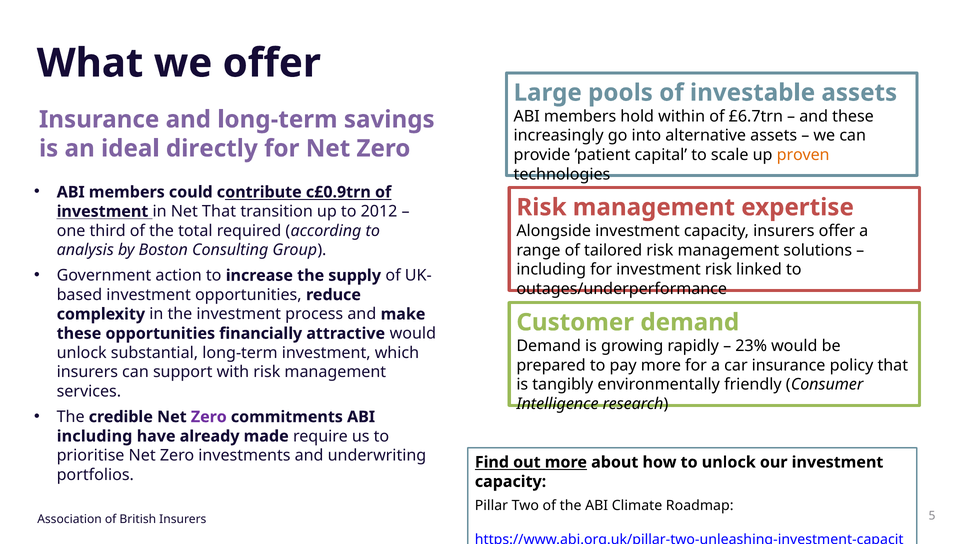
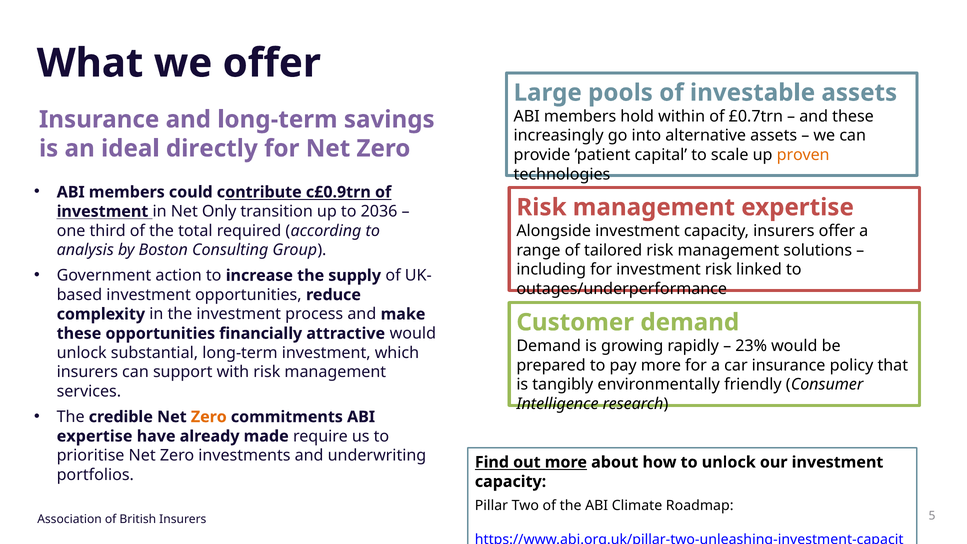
£6.7trn: £6.7trn -> £0.7trn (756, 116)
Net That: That -> Only (219, 211)
2012: 2012 -> 2036 (379, 211)
Zero colour: purple -> orange (209, 417)
including: including -> expertise (95, 436)
